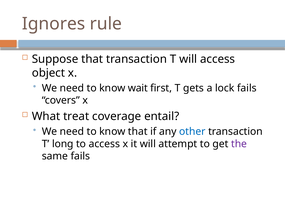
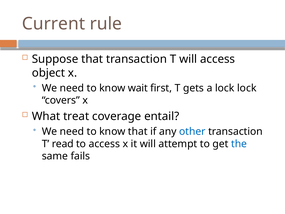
Ignores: Ignores -> Current (54, 24)
lock fails: fails -> lock (247, 88)
long: long -> read (63, 144)
the colour: purple -> blue (239, 144)
